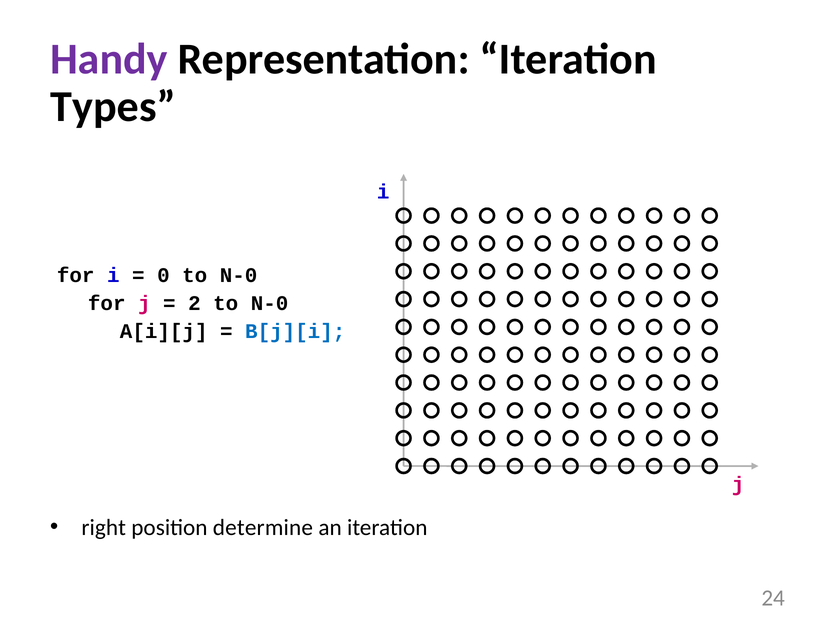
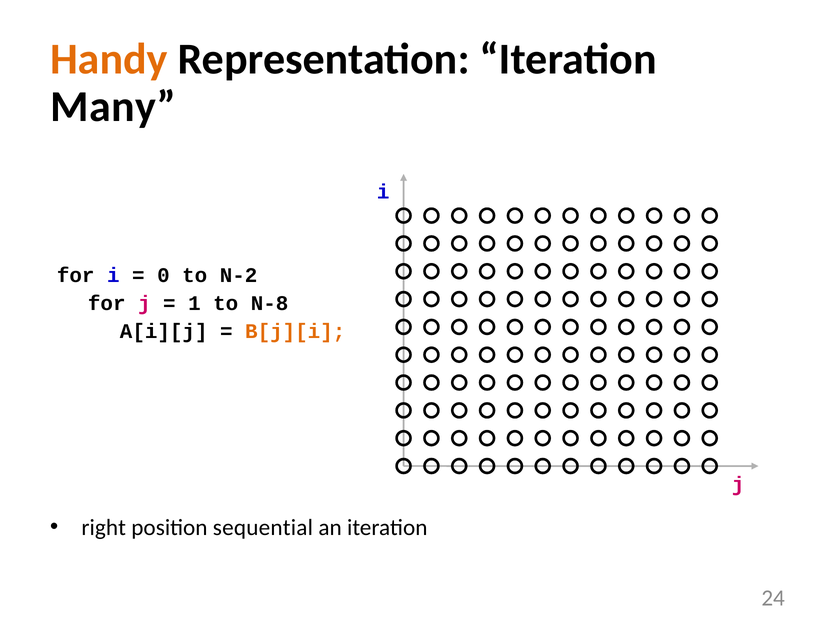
Handy colour: purple -> orange (109, 59)
Types: Types -> Many (113, 107)
0 to N-0: N-0 -> N-2 (239, 276)
2: 2 -> 1 (194, 304)
N-0: N-0 -> N-8 (270, 304)
B[j][i colour: blue -> orange (295, 332)
determine: determine -> sequential (263, 528)
